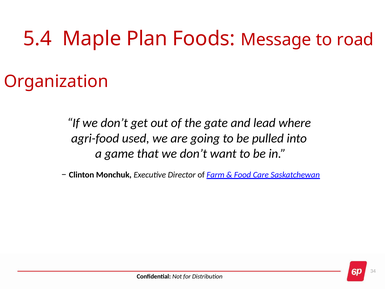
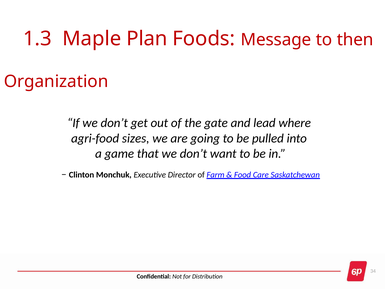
5.4: 5.4 -> 1.3 (37, 39)
road: road -> then (355, 40)
used: used -> sizes (136, 138)
